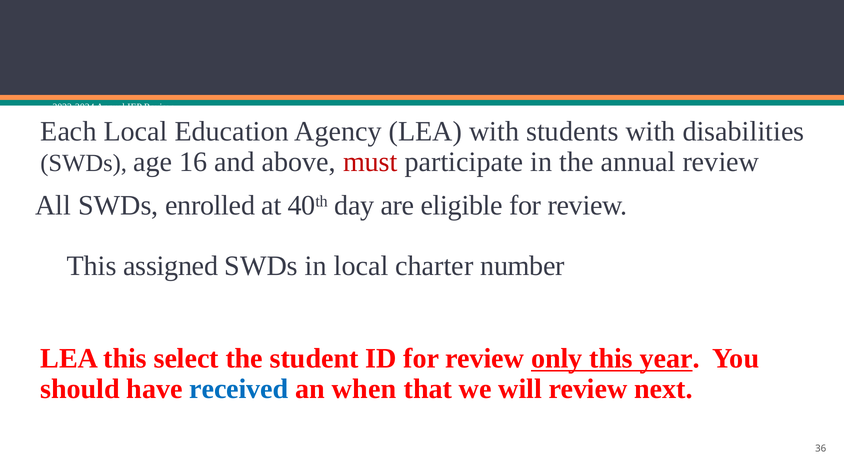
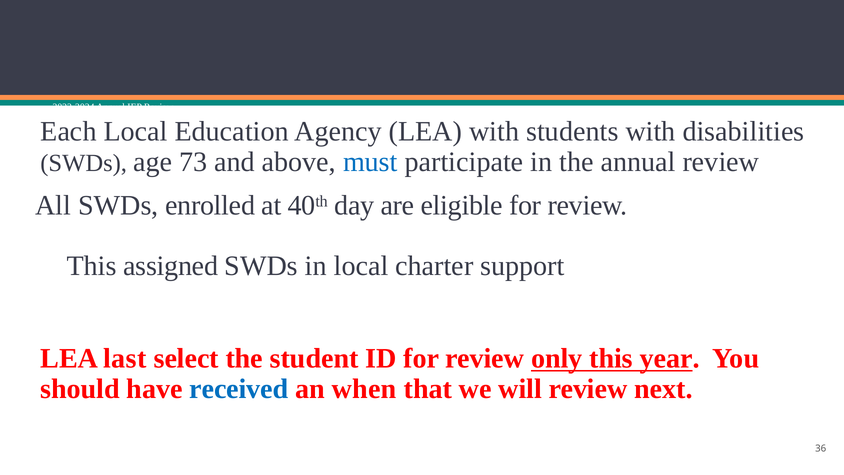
16: 16 -> 73 (193, 162)
must colour: red -> blue (370, 162)
number: number -> support (522, 266)
LEA this: this -> last (125, 358)
